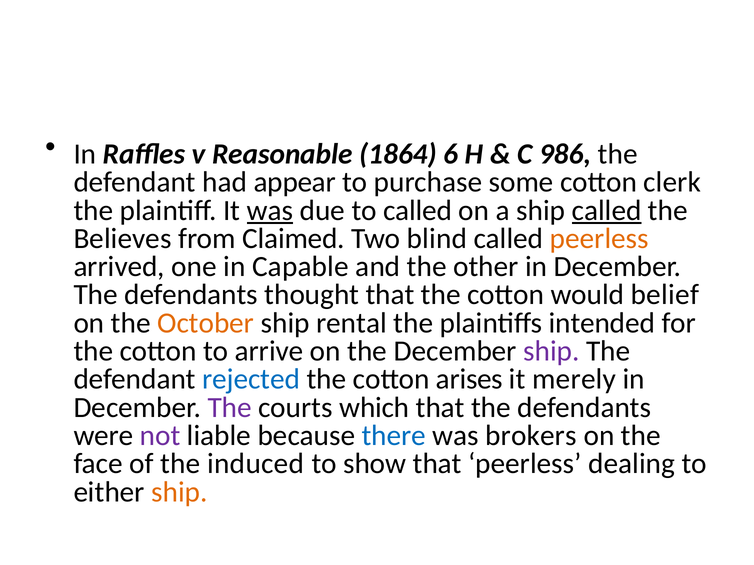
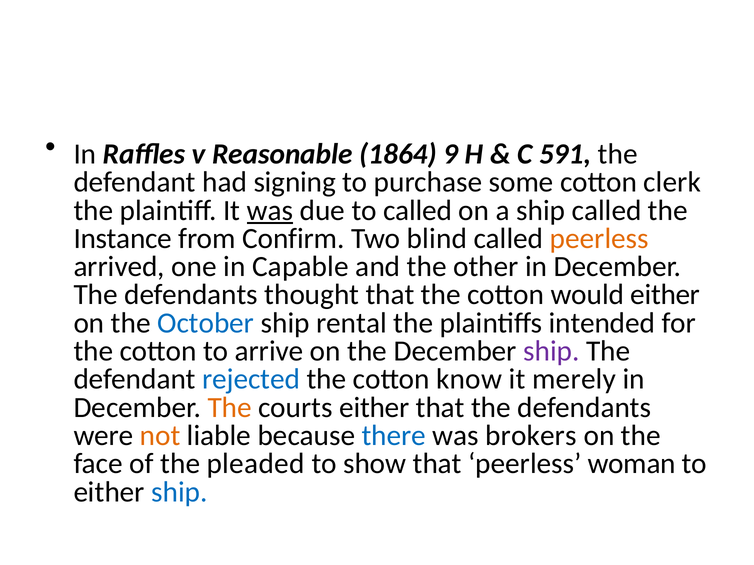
6: 6 -> 9 (451, 154)
986: 986 -> 591 (565, 154)
appear: appear -> signing (295, 182)
called underline: present -> none (607, 211)
Believes: Believes -> Instance (123, 239)
Claimed: Claimed -> Confirm (293, 239)
would belief: belief -> either (665, 295)
October colour: orange -> blue (206, 323)
arises: arises -> know (469, 380)
The colour: purple -> orange (230, 408)
courts which: which -> either (374, 408)
not colour: purple -> orange (160, 436)
induced: induced -> pleaded (256, 464)
dealing: dealing -> woman (632, 464)
ship colour: orange -> blue (179, 492)
